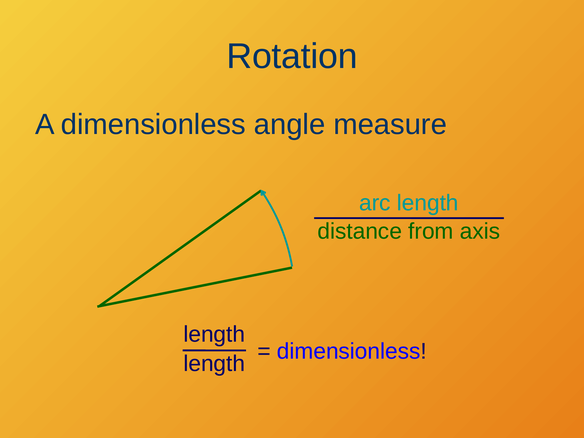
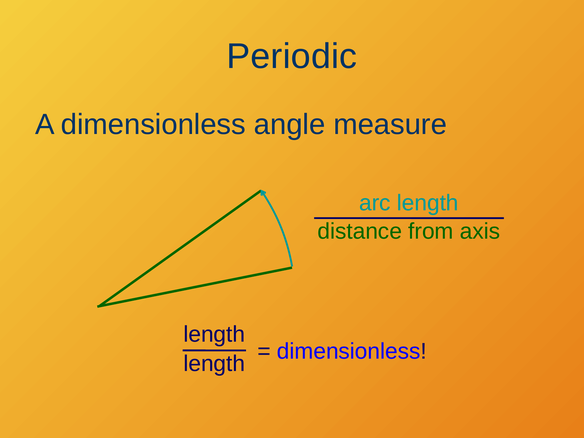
Rotation: Rotation -> Periodic (292, 57)
